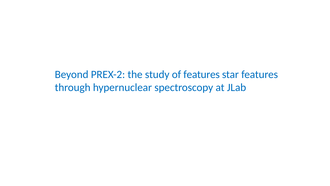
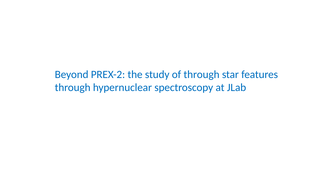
of features: features -> through (202, 74)
